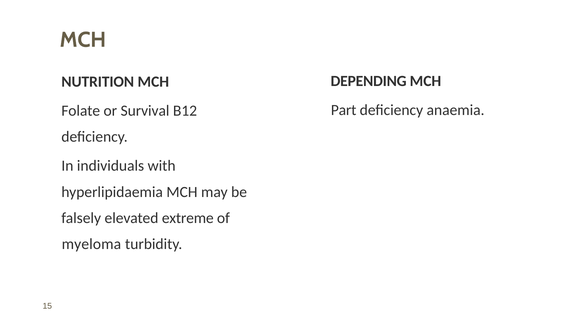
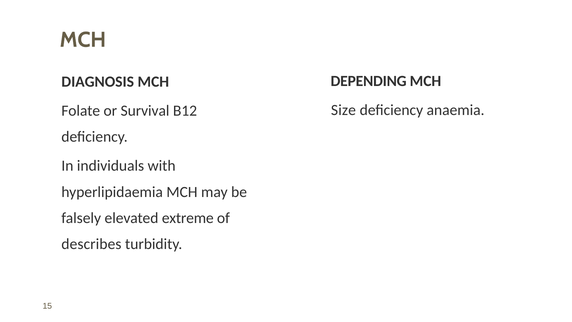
NUTRITION: NUTRITION -> DIAGNOSIS (98, 81)
Part: Part -> Size (343, 110)
myeloma: myeloma -> describes (91, 244)
